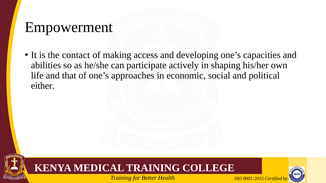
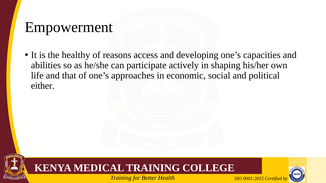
contact: contact -> healthy (76, 55)
making: making -> reasons (117, 55)
